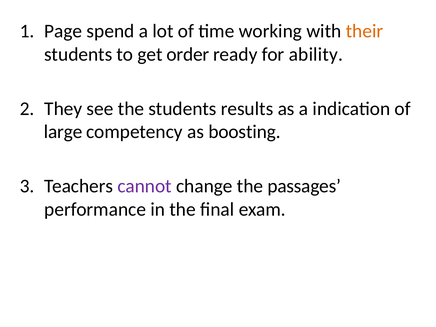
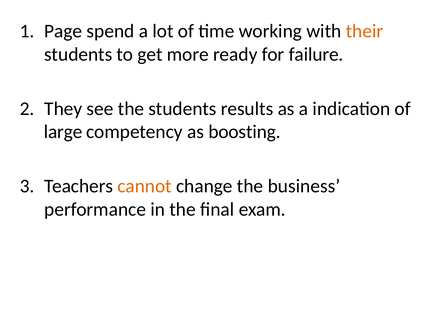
order: order -> more (188, 54)
ability: ability -> failure (316, 54)
cannot colour: purple -> orange (145, 186)
passages: passages -> business (304, 186)
